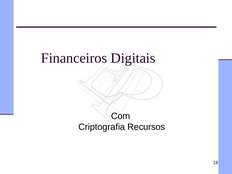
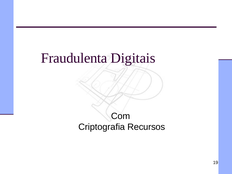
Financeiros: Financeiros -> Fraudulenta (74, 58)
